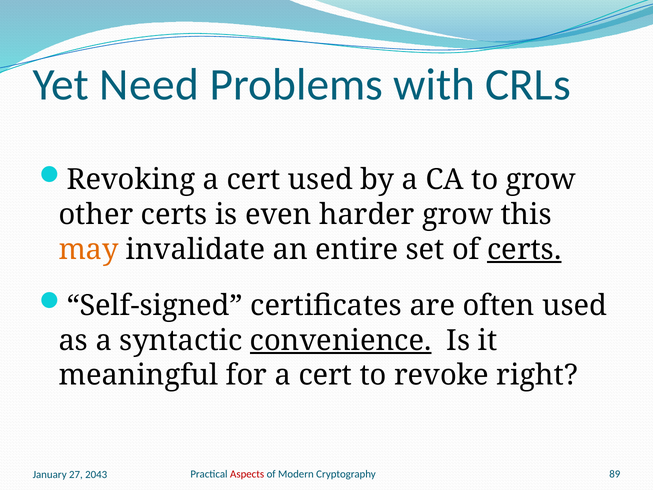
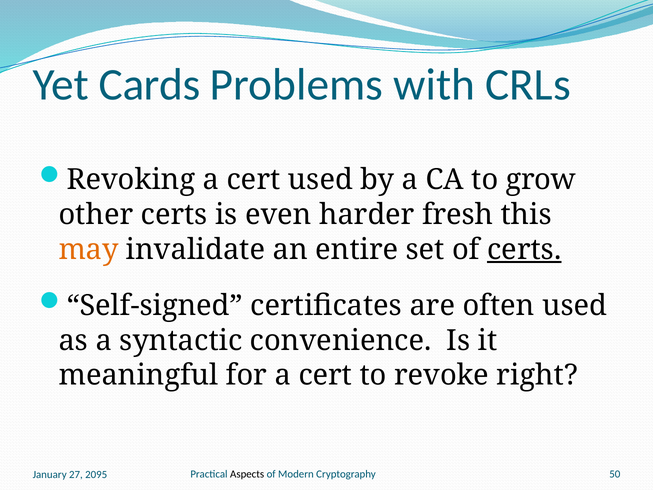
Need: Need -> Cards (150, 85)
harder grow: grow -> fresh (458, 215)
convenience underline: present -> none (341, 340)
Aspects colour: red -> black (247, 474)
89: 89 -> 50 (615, 474)
2043: 2043 -> 2095 (96, 474)
